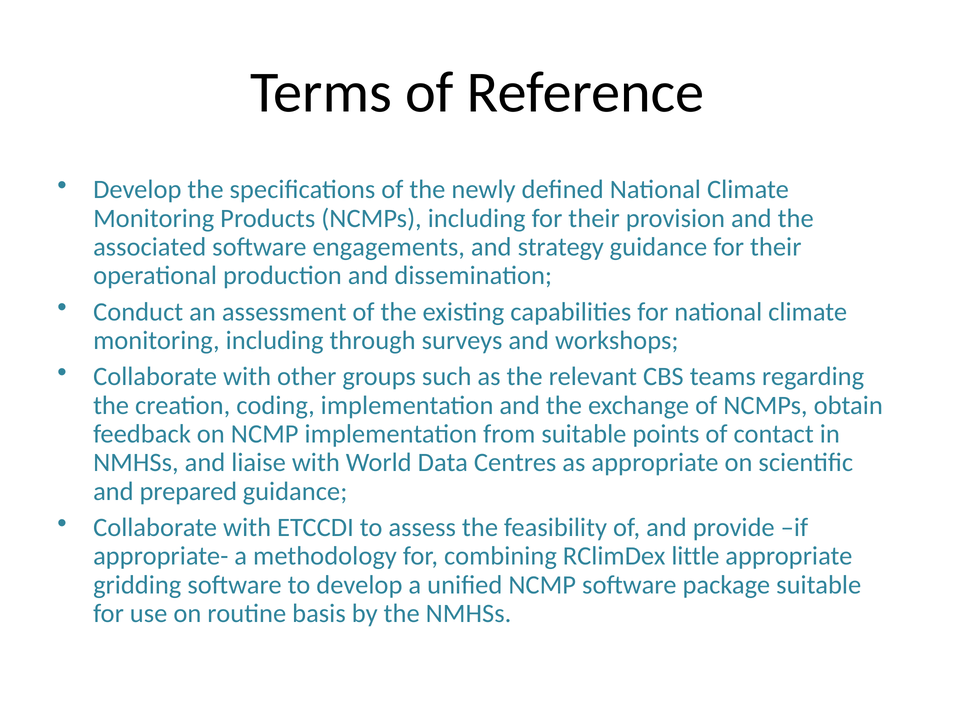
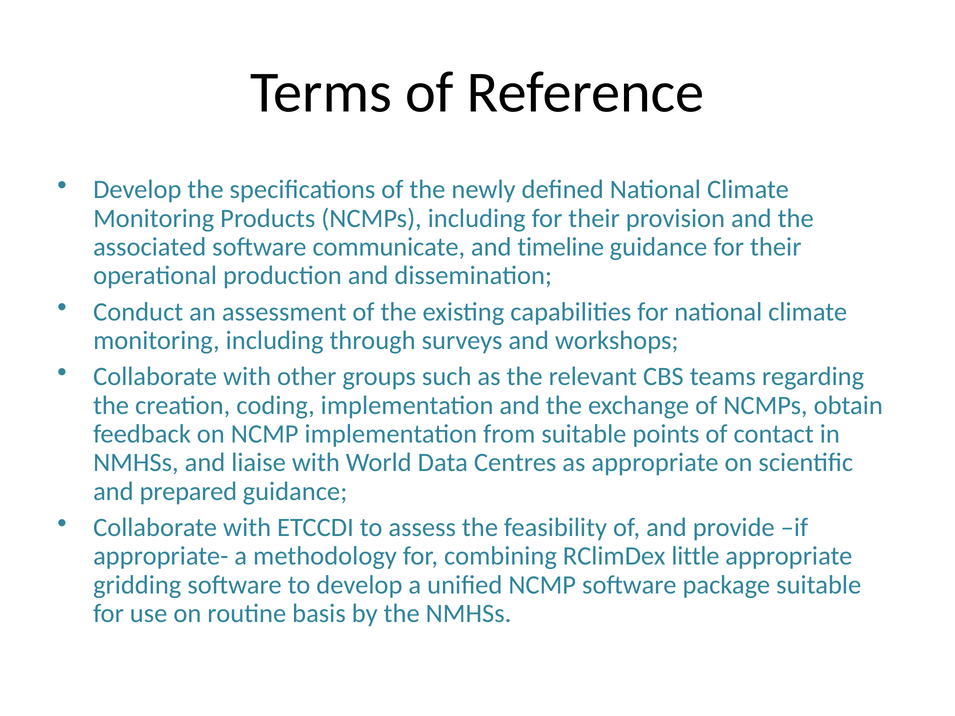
engagements: engagements -> communicate (389, 247)
strategy: strategy -> timeline (561, 247)
